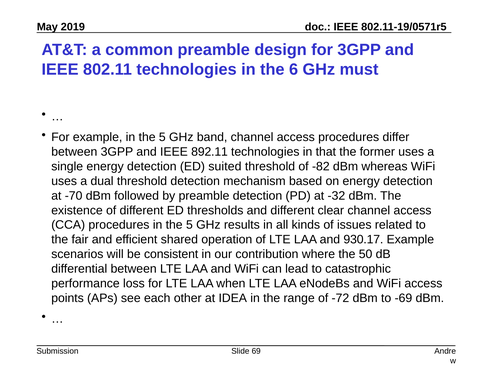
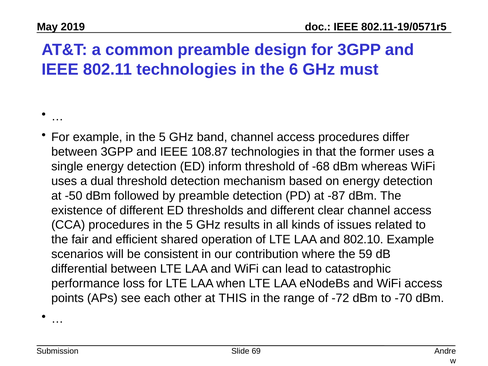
892.11: 892.11 -> 108.87 (210, 152)
suited: suited -> inform (225, 166)
-82: -82 -> -68 (321, 166)
-70: -70 -> -50 (74, 196)
-32: -32 -> -87 (336, 196)
930.17: 930.17 -> 802.10 (363, 240)
50: 50 -> 59 (366, 254)
IDEA: IDEA -> THIS (233, 298)
-69: -69 -> -70 (403, 298)
